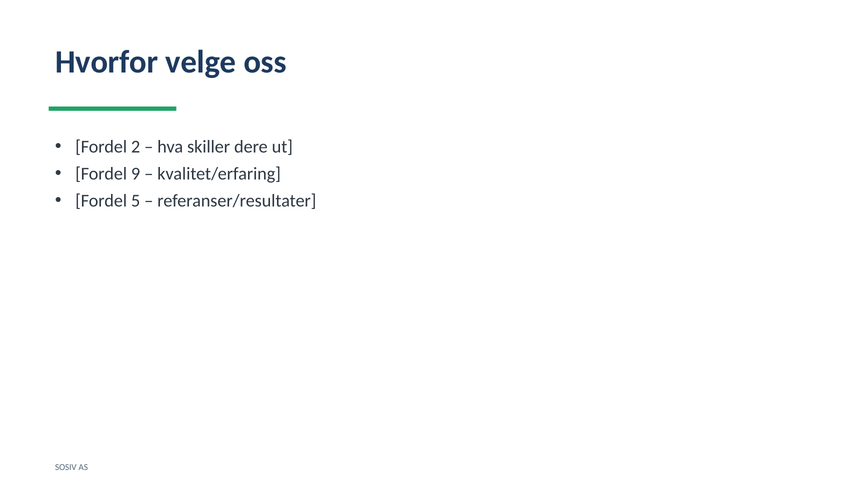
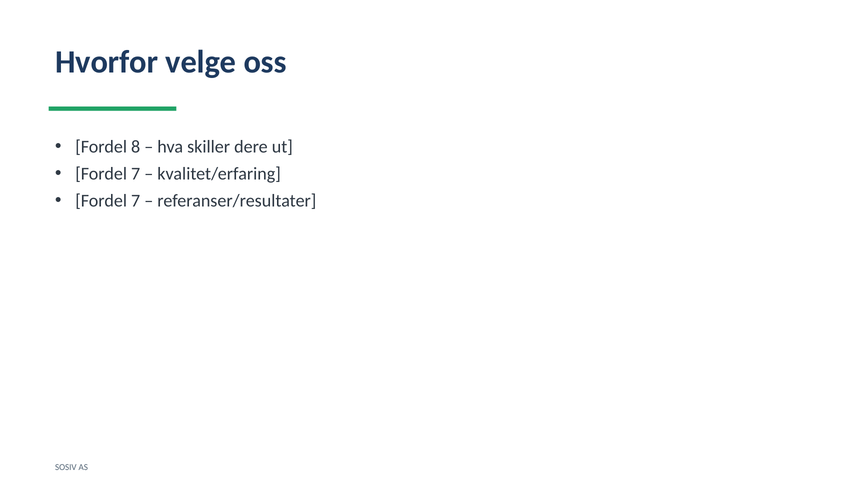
2: 2 -> 8 (136, 147)
9: 9 -> 7 (136, 174)
5: 5 -> 7 (136, 201)
